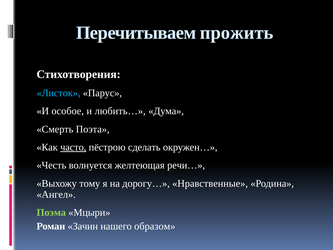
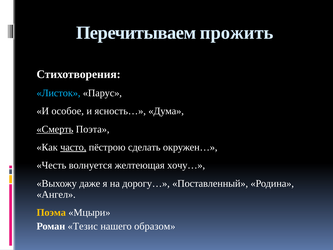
любить…: любить… -> ясность… (120, 111)
Смерть underline: none -> present (55, 129)
речи…: речи… -> хочу… (186, 165)
тому: тому -> даже (90, 183)
Нравственные: Нравственные -> Поставленный (210, 183)
Поэма colour: light green -> yellow (51, 212)
Зачин: Зачин -> Тезис (83, 226)
